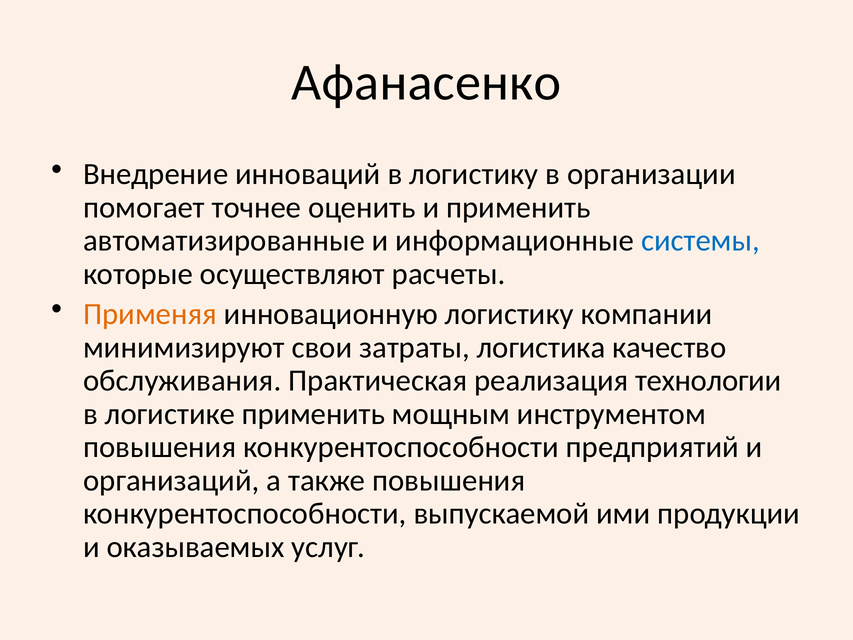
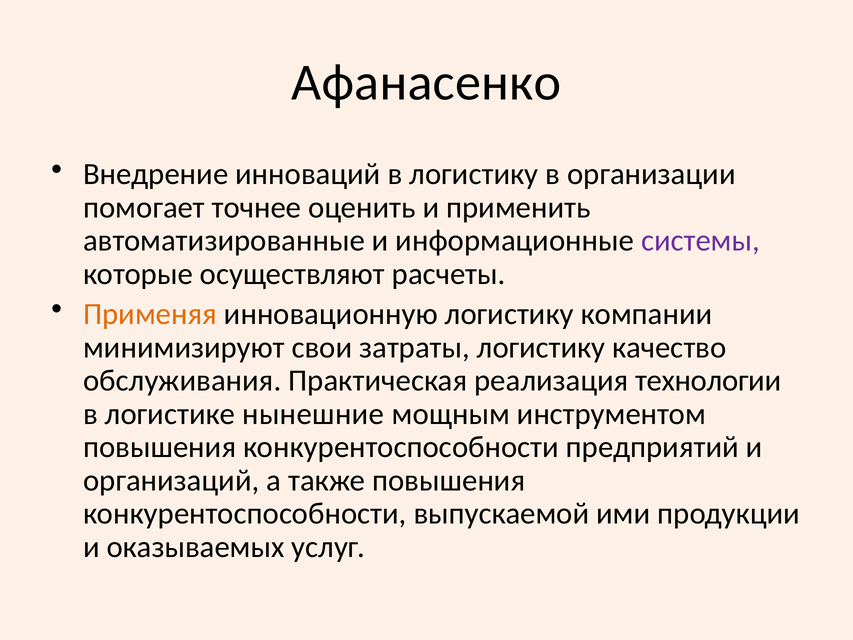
системы colour: blue -> purple (700, 241)
затраты логистика: логистика -> логистику (541, 347)
логистике применить: применить -> нынешние (313, 414)
